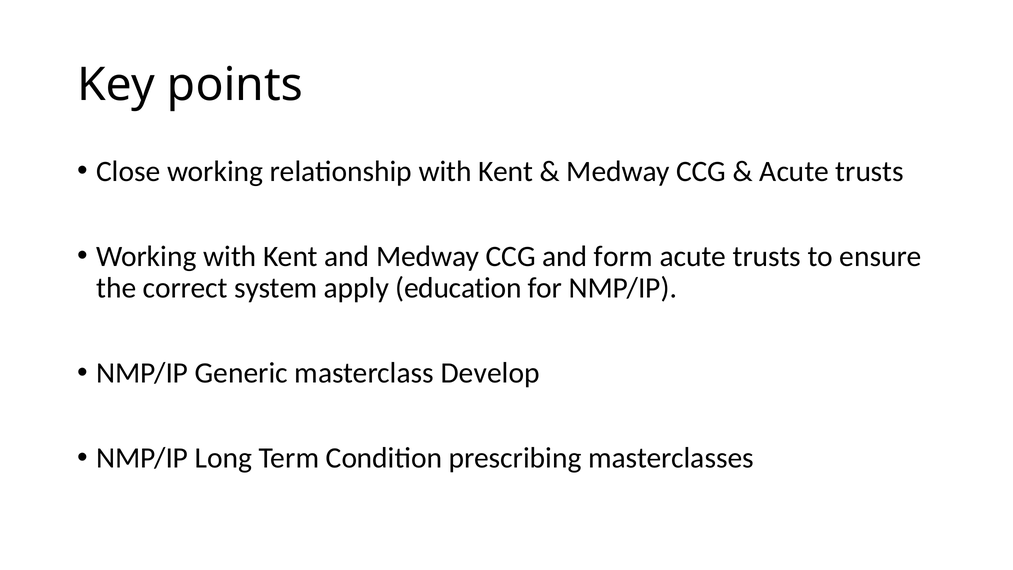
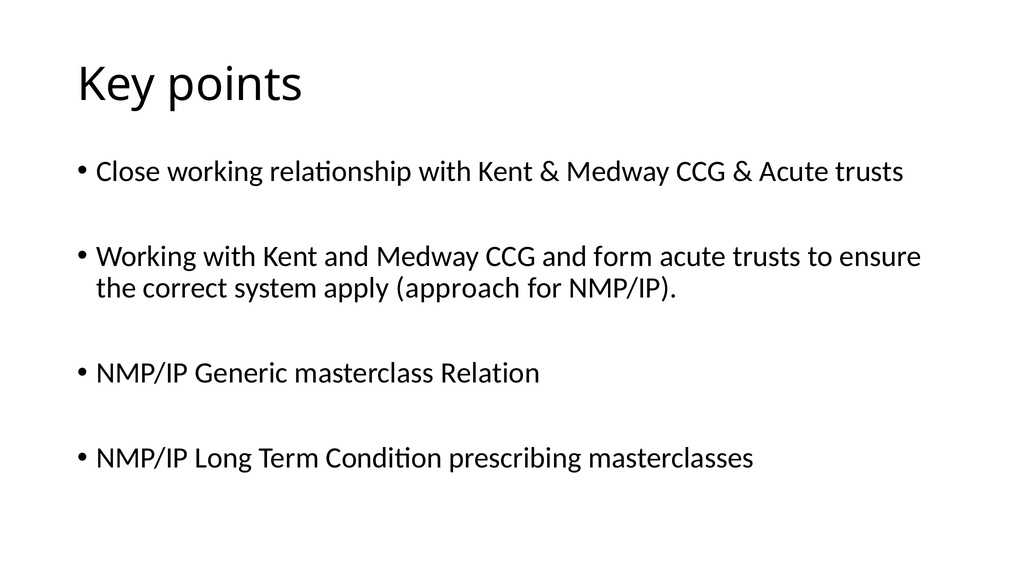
education: education -> approach (458, 288)
Develop: Develop -> Relation (490, 373)
